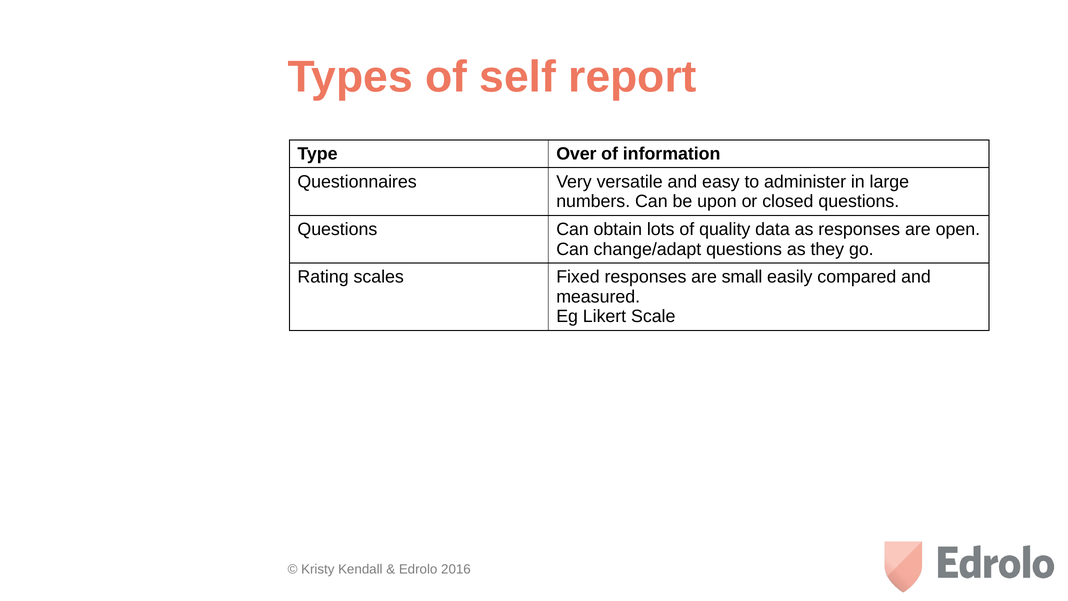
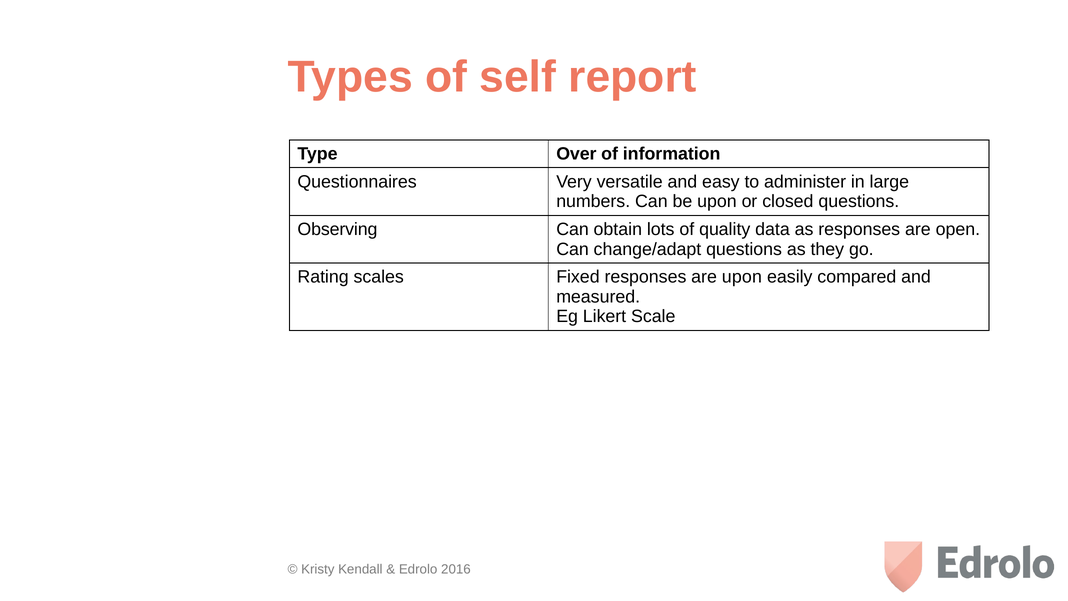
Questions: Questions -> Observing (337, 229)
are small: small -> upon (742, 277)
